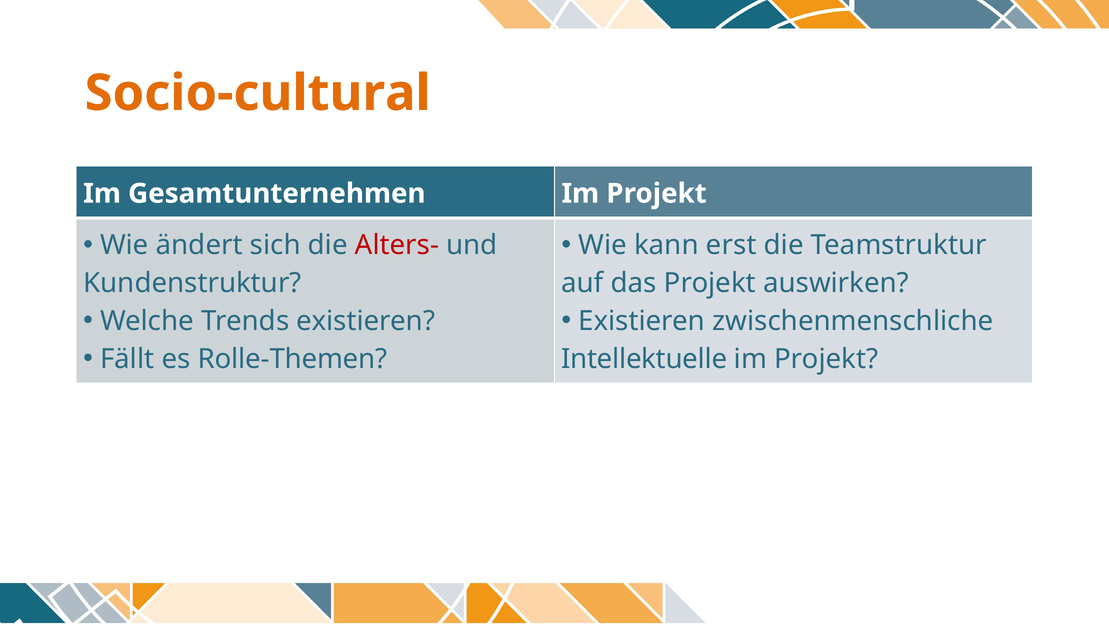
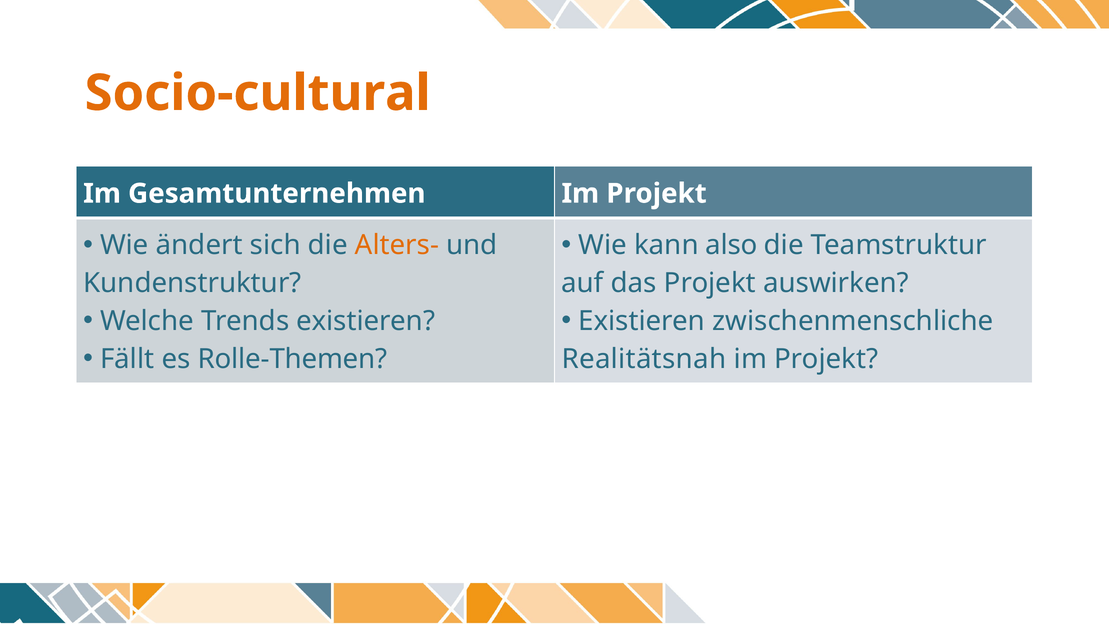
Alters- colour: red -> orange (397, 245)
erst: erst -> also (731, 245)
Intellektuelle: Intellektuelle -> Realitätsnah (644, 359)
